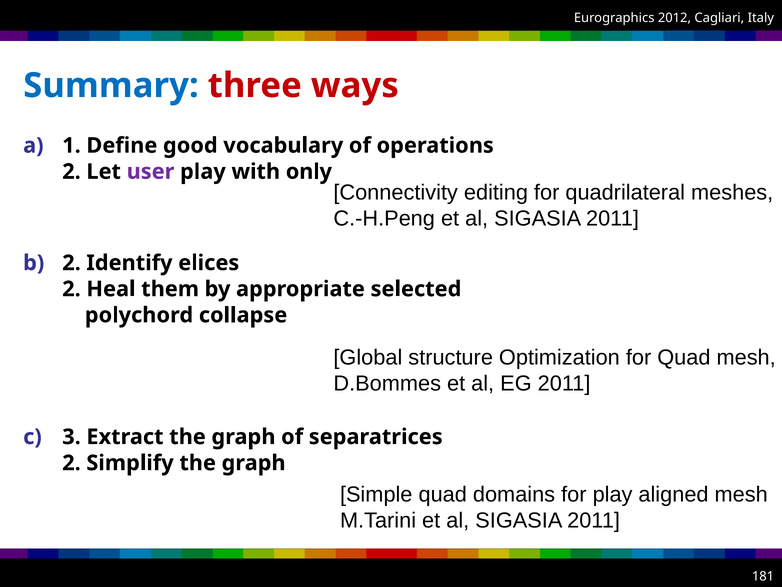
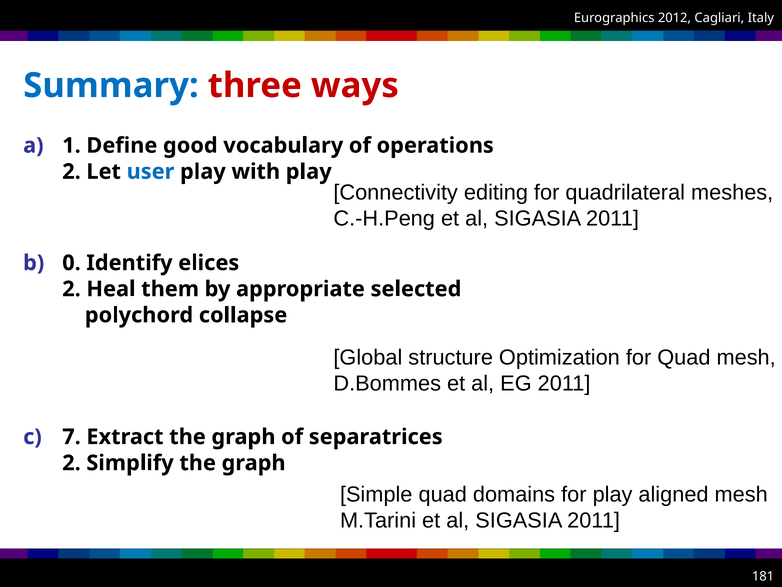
user colour: purple -> blue (150, 171)
with only: only -> play (309, 171)
2: 2 -> 0 (72, 263)
3: 3 -> 7 (72, 437)
